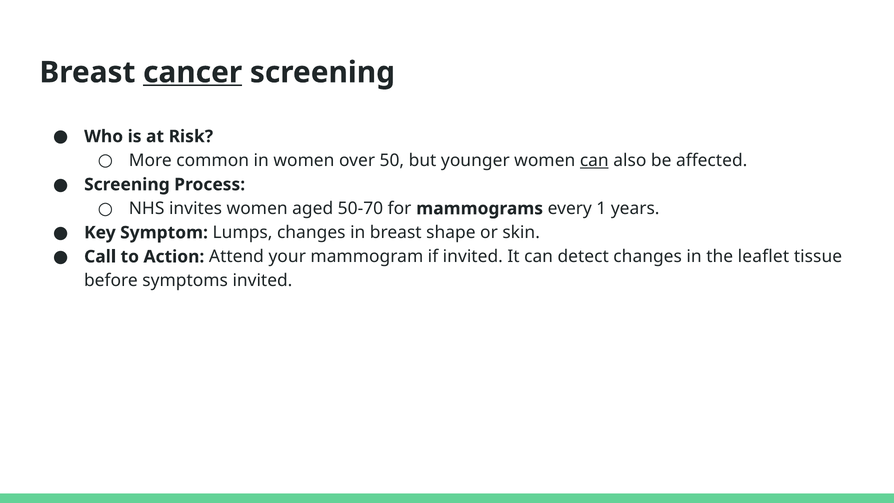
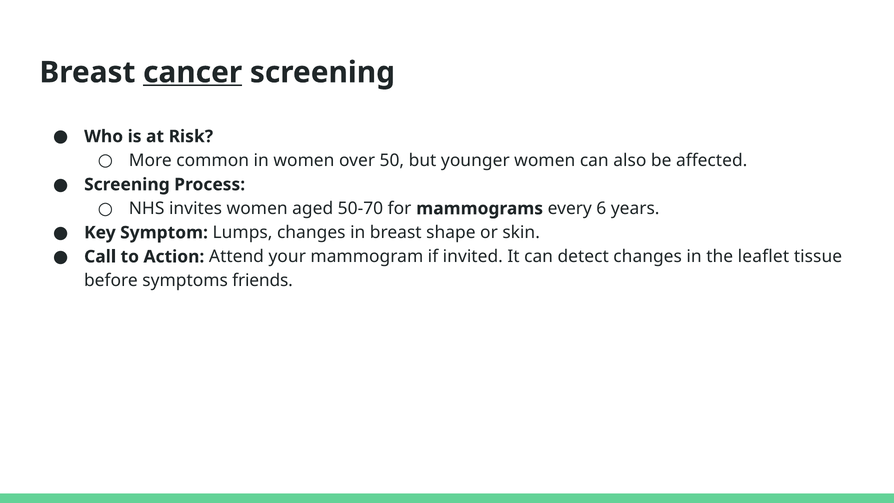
can underline: present -> none (594, 160)
1: 1 -> 6 (601, 209)
symptoms invited: invited -> friends (263, 281)
